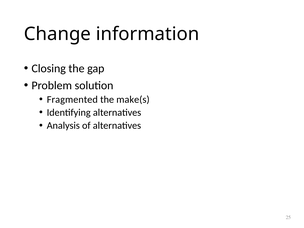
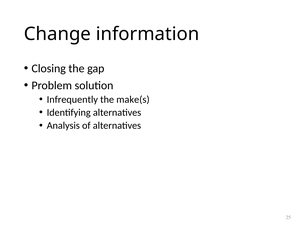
Fragmented: Fragmented -> Infrequently (72, 100)
